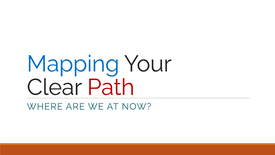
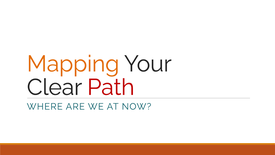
Mapping colour: blue -> orange (73, 64)
